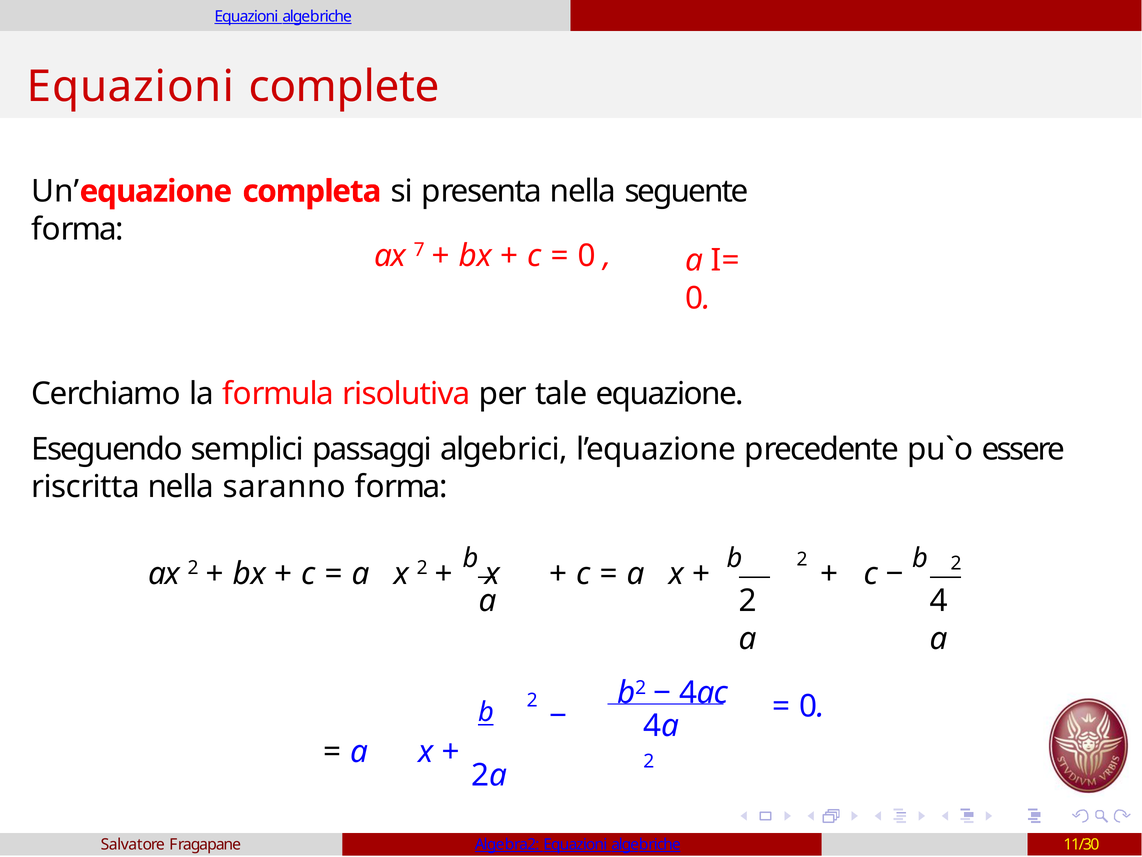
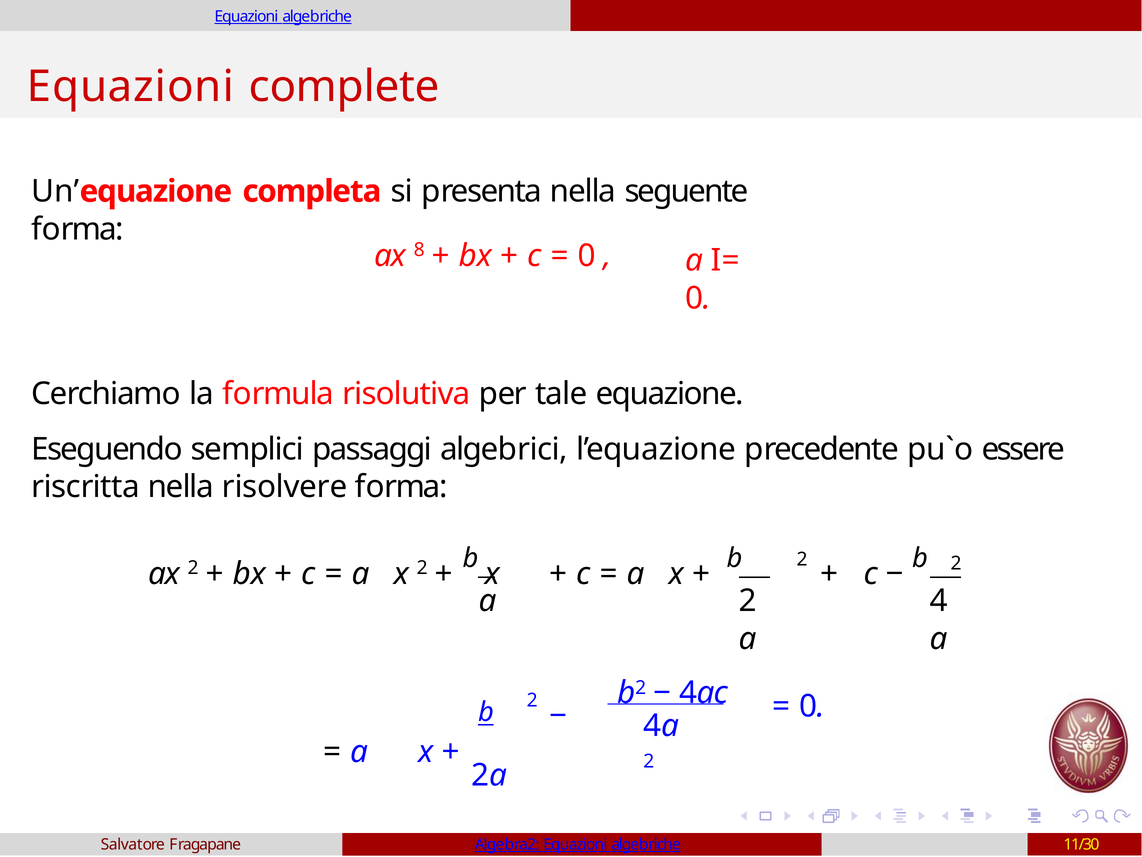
7: 7 -> 8 (419, 250)
saranno: saranno -> risolvere (285, 487)
